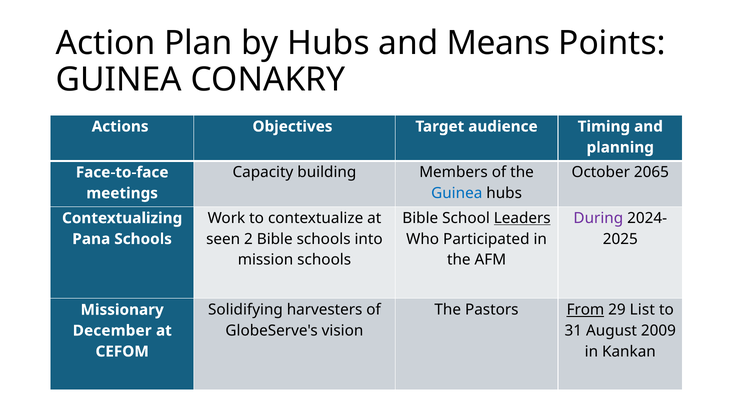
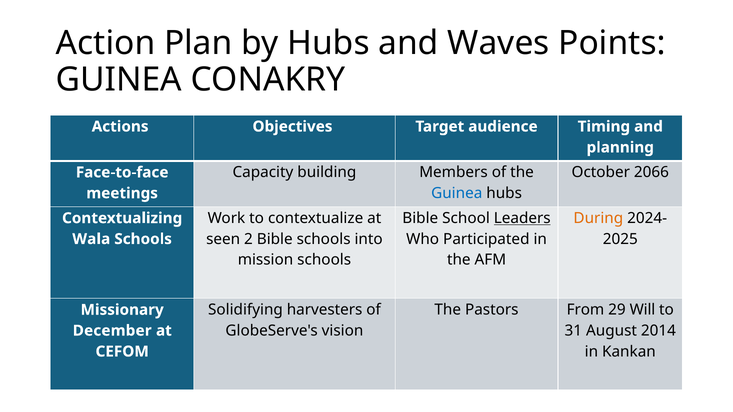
Means: Means -> Waves (498, 43)
2065: 2065 -> 2066 (651, 172)
During colour: purple -> orange (598, 218)
Pana: Pana -> Wala (91, 239)
From underline: present -> none (586, 310)
List: List -> Will (642, 310)
2009: 2009 -> 2014 (658, 331)
